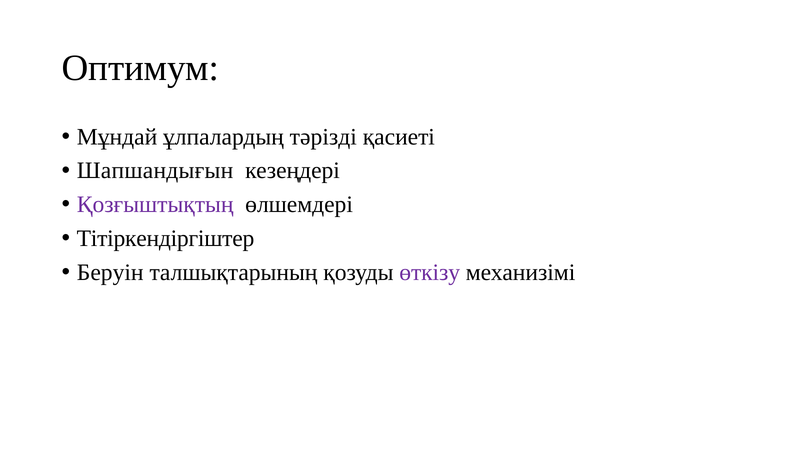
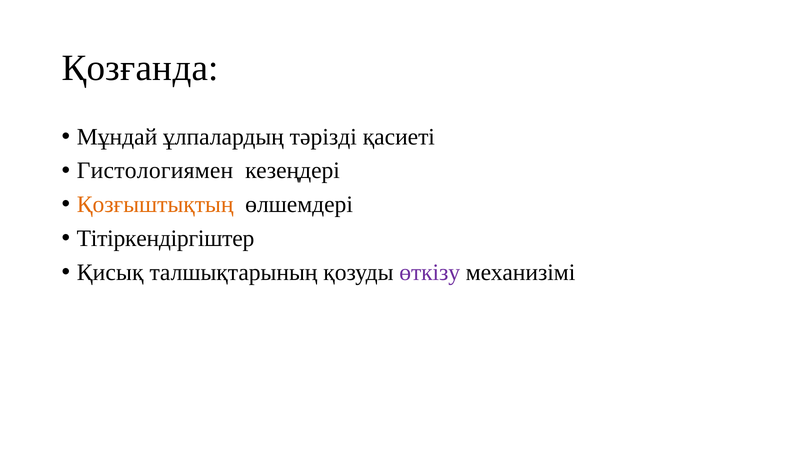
Оптимум: Оптимум -> Қозғанда (140, 68)
Шапшандығын: Шапшандығын -> Гистологиямен (155, 171)
Қозғыштықтың colour: purple -> orange (155, 205)
Беруін: Беруін -> Қисық (110, 272)
